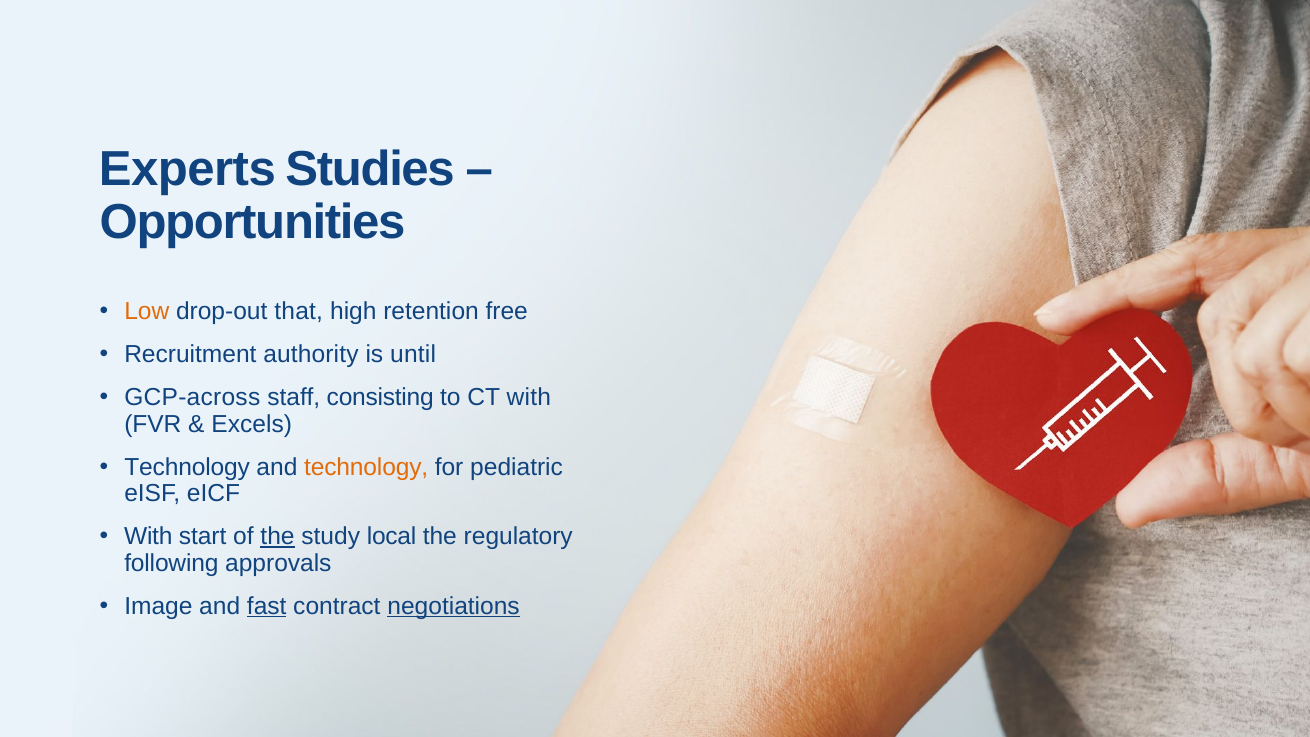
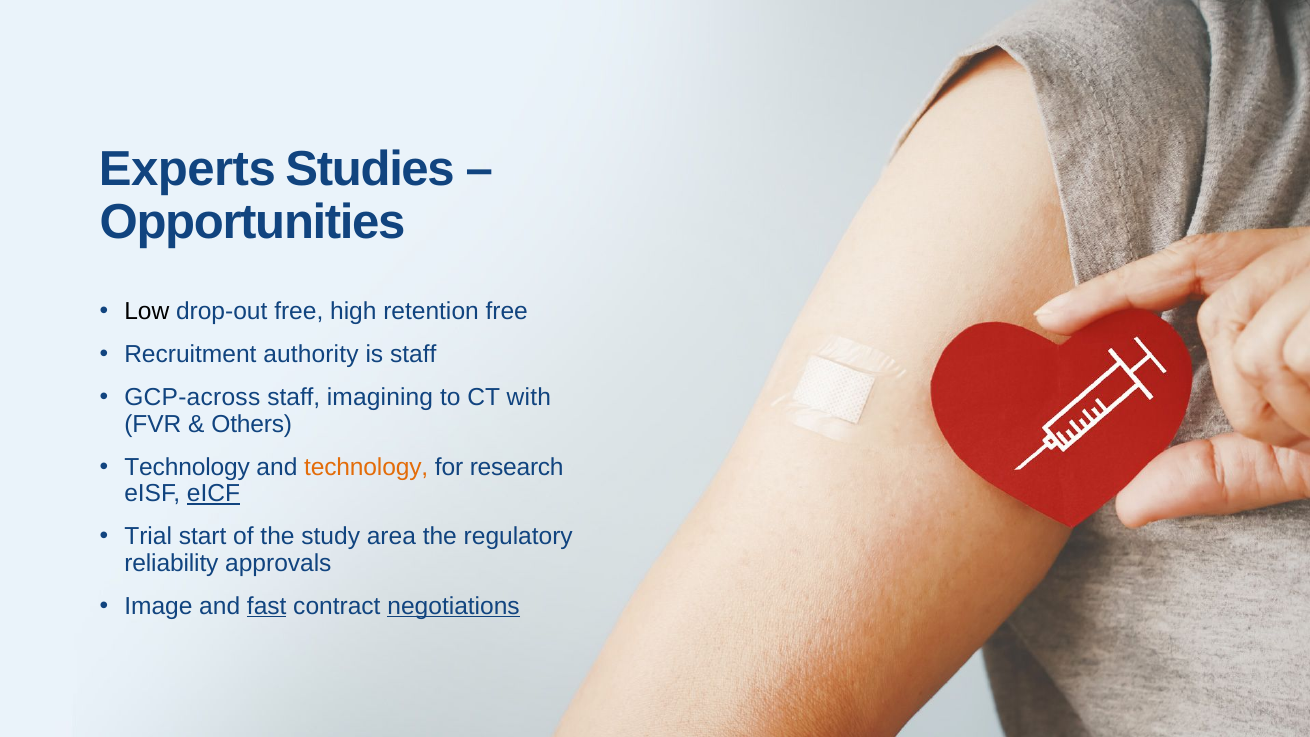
Low colour: orange -> black (147, 312)
drop-out that: that -> free (299, 312)
is until: until -> staff (413, 355)
consisting: consisting -> imagining (380, 398)
Excels: Excels -> Others (252, 424)
pediatric: pediatric -> research (517, 467)
eICF underline: none -> present (213, 494)
With: With -> Trial (148, 537)
the underline: present -> none (278, 537)
local: local -> area (391, 537)
following: following -> reliability (171, 563)
